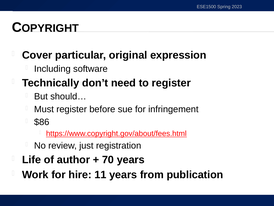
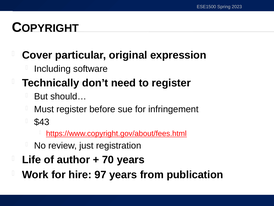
$86: $86 -> $43 (42, 122)
11: 11 -> 97 (100, 174)
